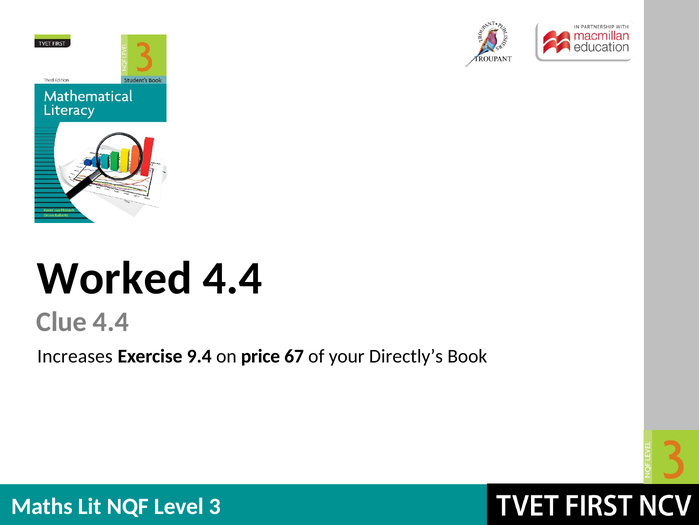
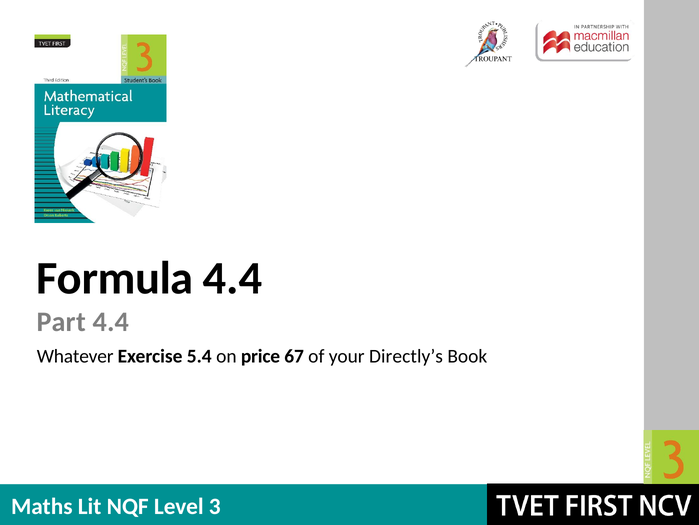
Worked: Worked -> Formula (115, 278)
Clue: Clue -> Part (61, 321)
Increases: Increases -> Whatever (75, 356)
9.4: 9.4 -> 5.4 (199, 356)
